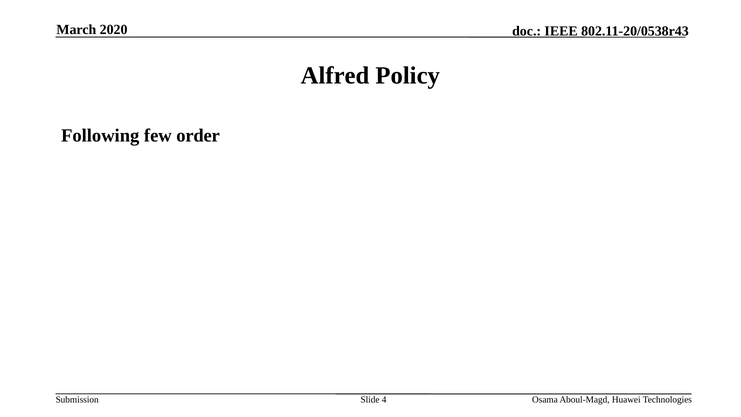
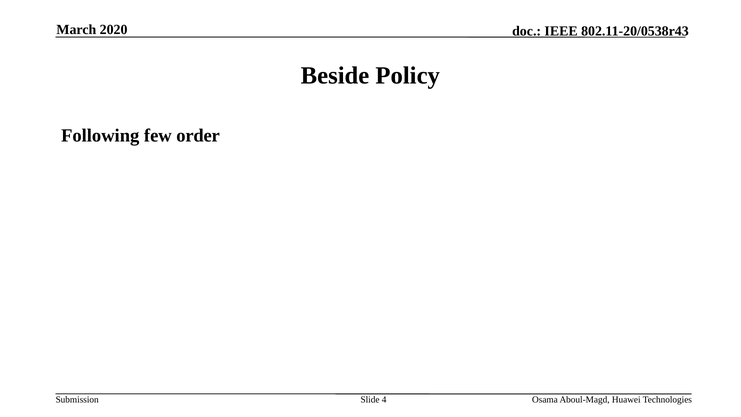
Alfred: Alfred -> Beside (335, 76)
